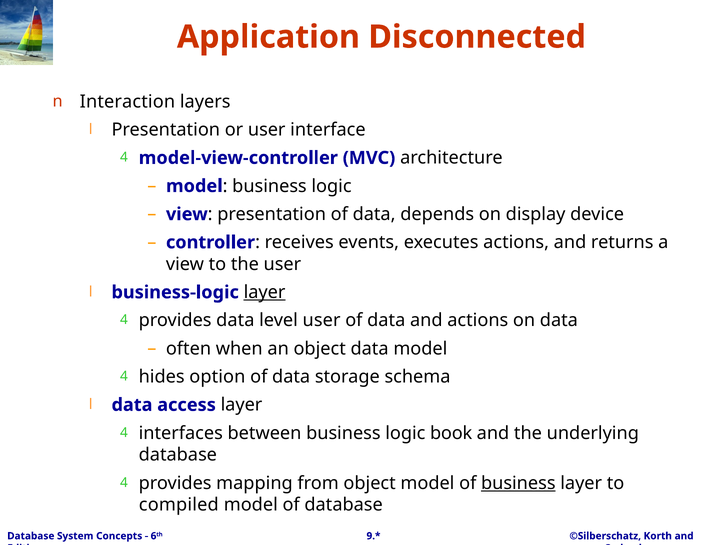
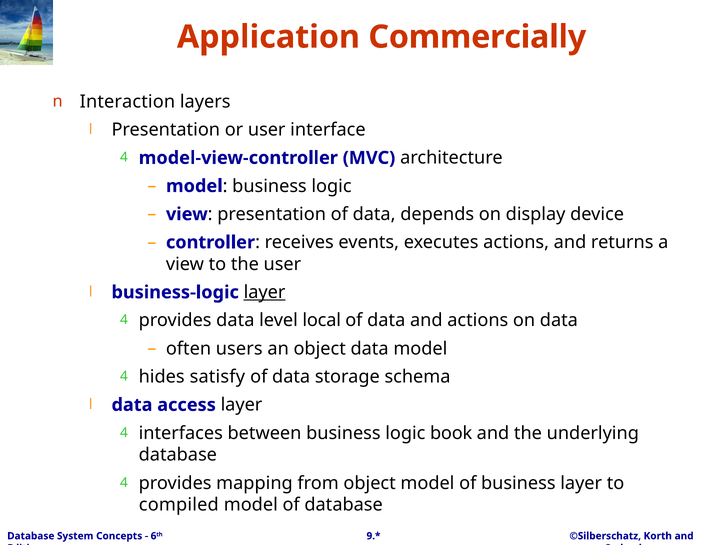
Disconnected: Disconnected -> Commercially (477, 37)
level user: user -> local (322, 320)
when: when -> users (239, 348)
option: option -> satisfy (217, 376)
business underline: present -> none (518, 483)
